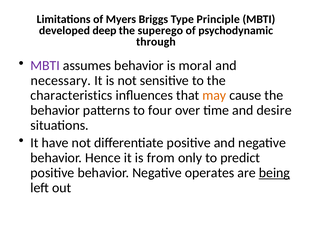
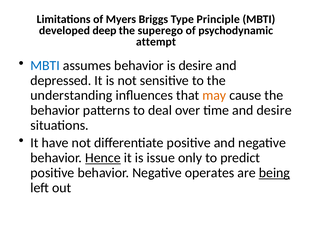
through: through -> attempt (156, 42)
MBTI colour: purple -> blue (45, 65)
is moral: moral -> desire (196, 65)
necessary: necessary -> depressed (61, 80)
characteristics: characteristics -> understanding (71, 95)
four: four -> deal (160, 110)
Hence underline: none -> present (103, 158)
from: from -> issue (161, 158)
